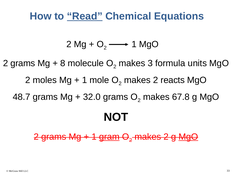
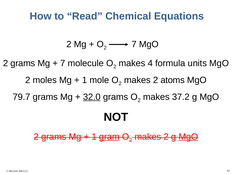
Read underline: present -> none (85, 16)
2 1: 1 -> 7 (134, 44)
8: 8 -> 7 (63, 63)
3: 3 -> 4 (150, 63)
reacts: reacts -> atoms (173, 80)
48.7: 48.7 -> 79.7 (22, 97)
32.0 underline: none -> present (92, 97)
67.8: 67.8 -> 37.2 (181, 97)
